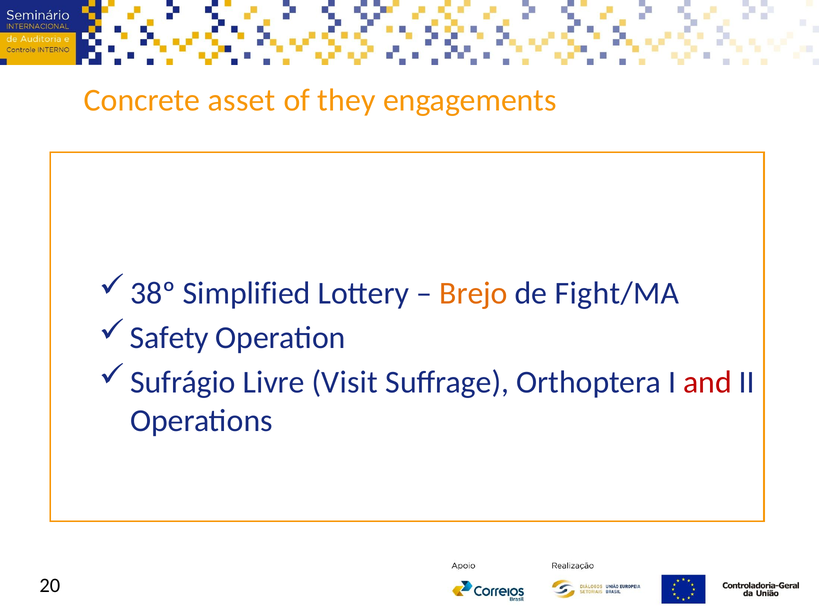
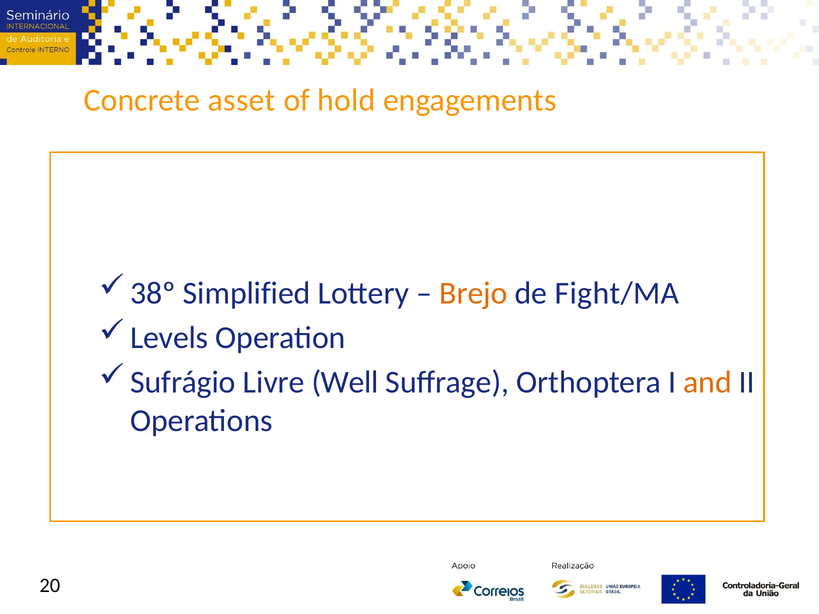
they: they -> hold (346, 100)
Safety: Safety -> Levels (169, 338)
Visit: Visit -> Well (345, 382)
and colour: red -> orange (708, 382)
